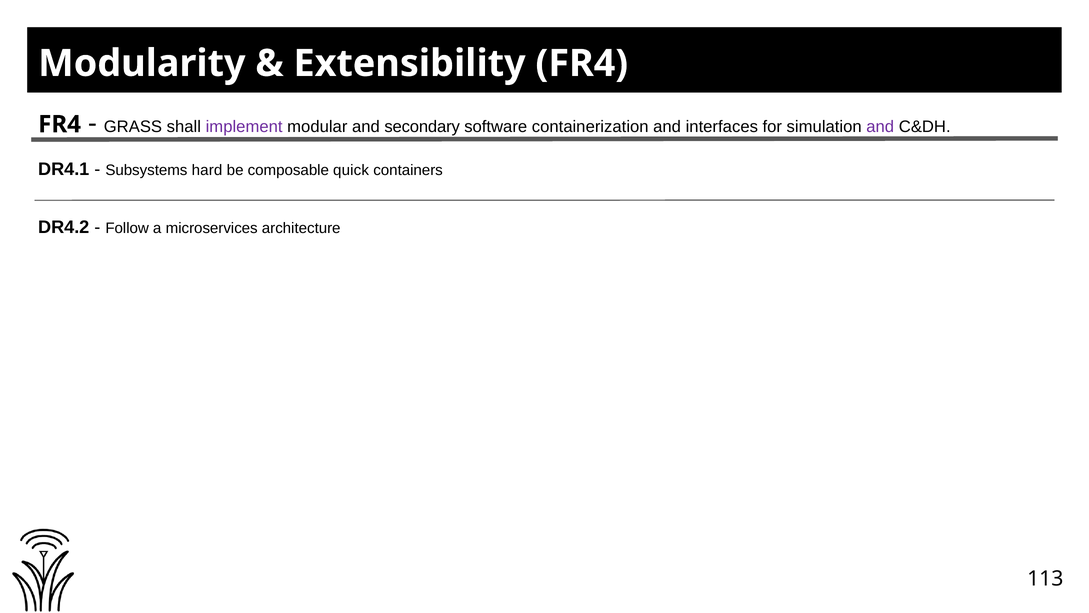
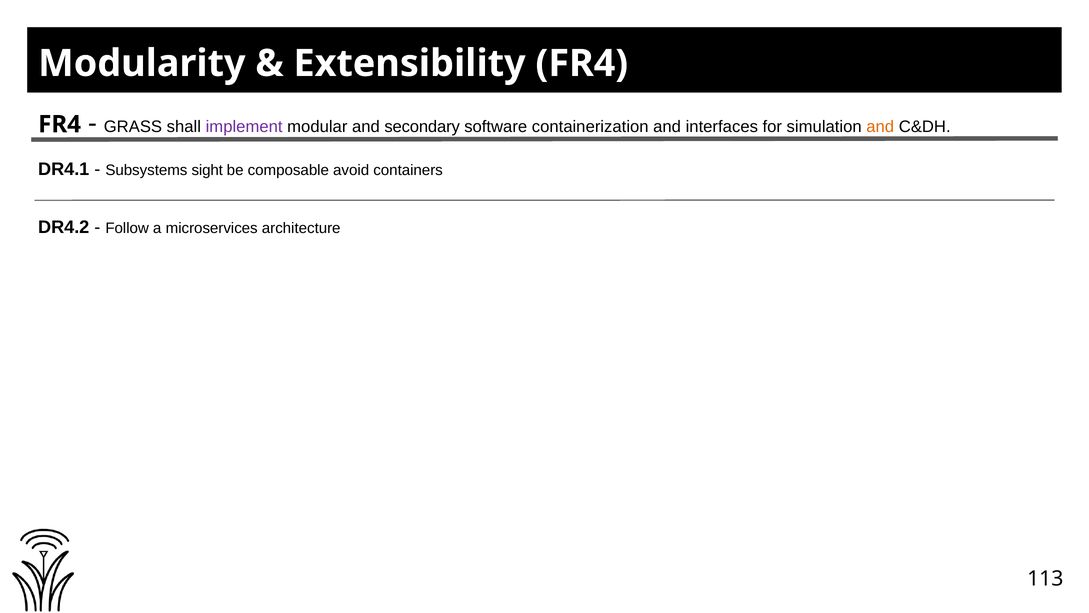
and colour: purple -> orange (880, 127)
hard: hard -> sight (207, 170)
quick: quick -> avoid (351, 170)
